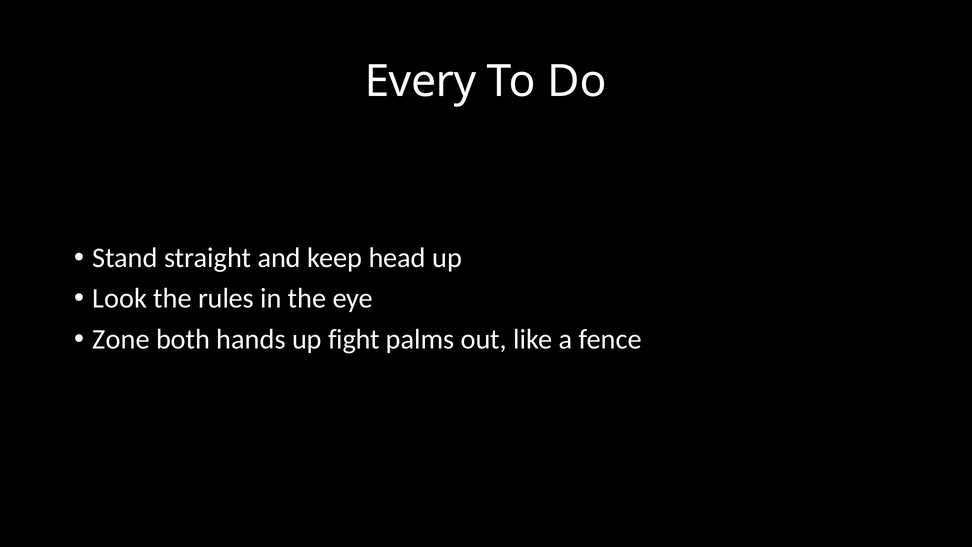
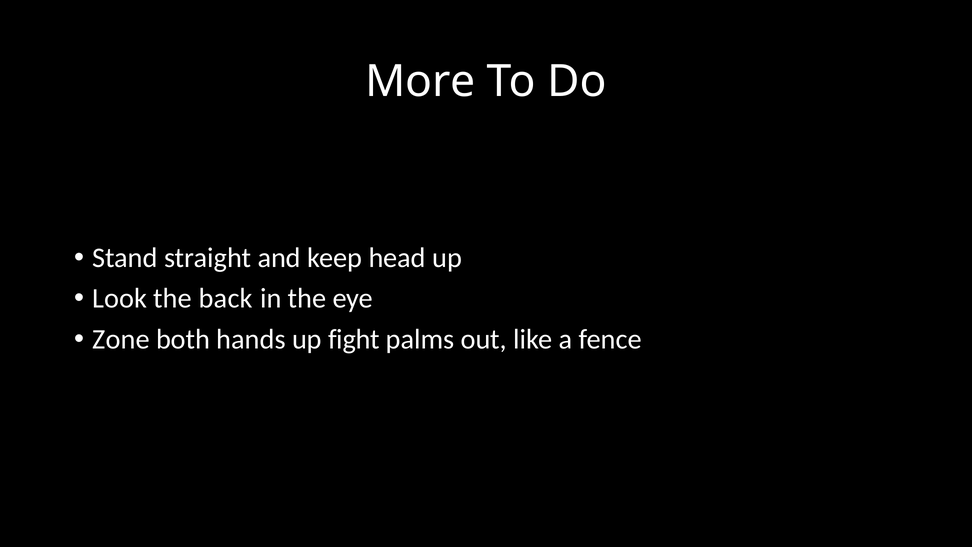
Every: Every -> More (420, 82)
rules: rules -> back (226, 299)
